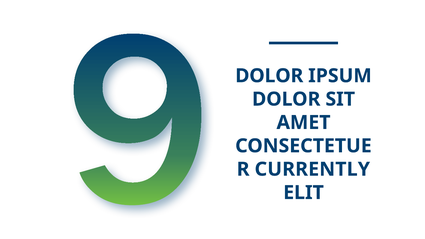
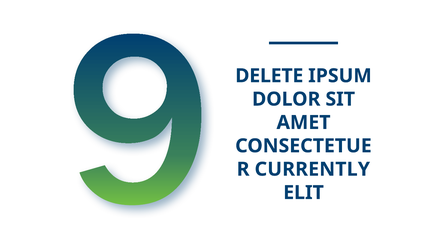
DOLOR: DOLOR -> DELETE (269, 76)
